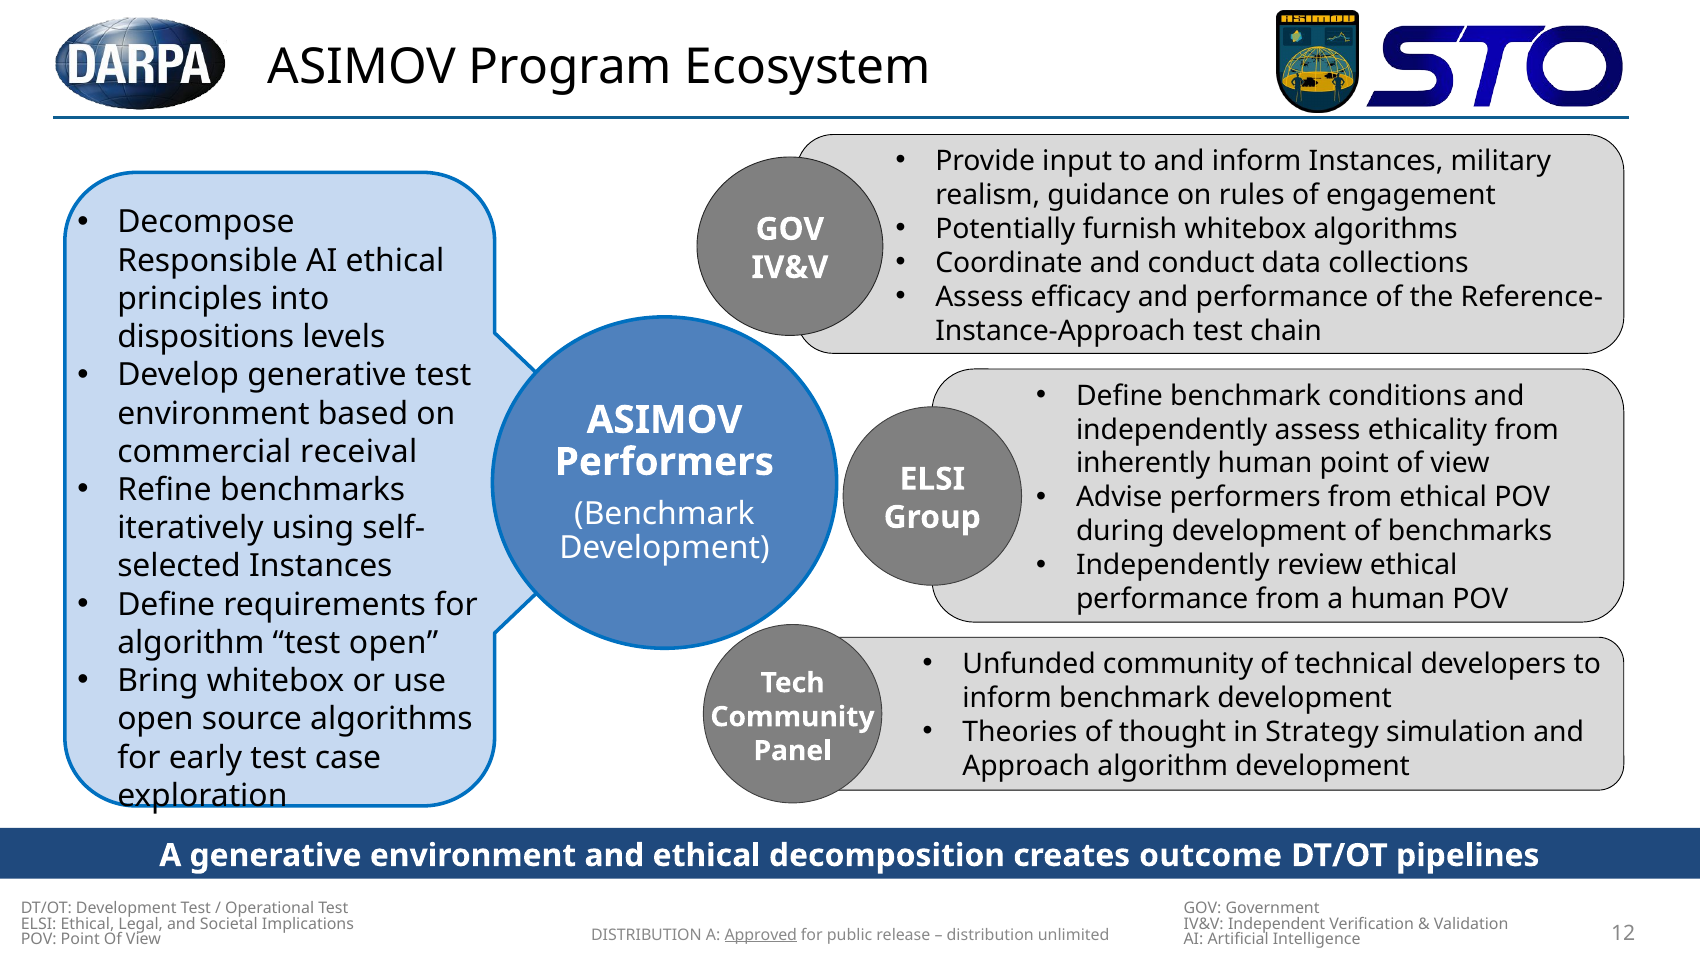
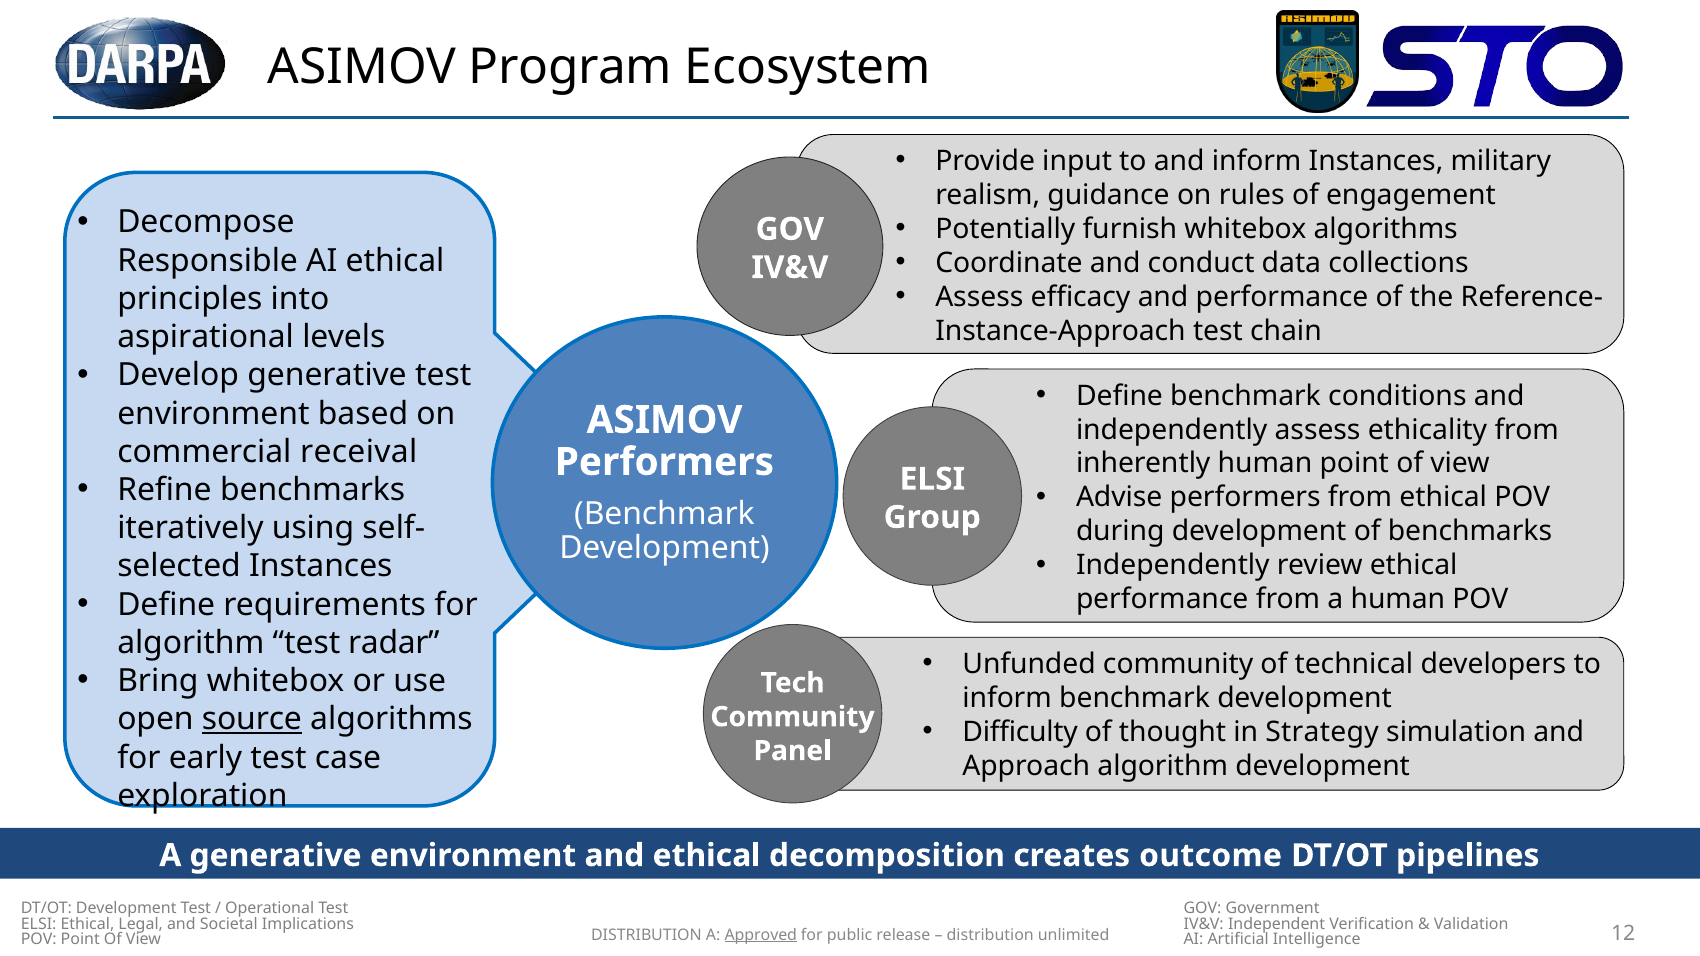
dispositions: dispositions -> aspirational (206, 337)
test open: open -> radar (394, 643)
source underline: none -> present (252, 720)
Theories: Theories -> Difficulty (1020, 732)
